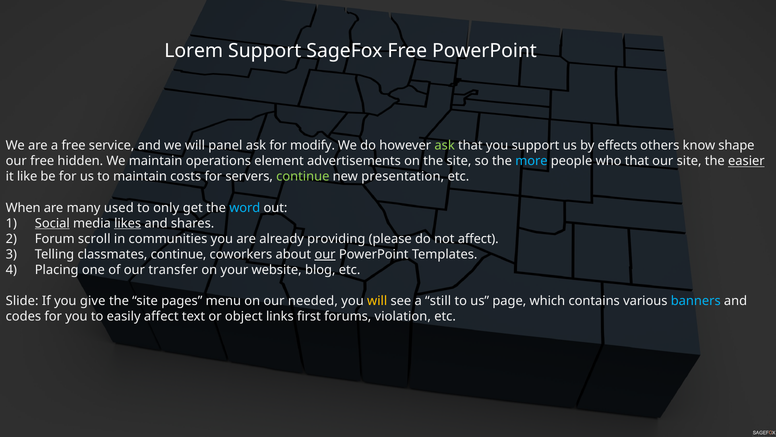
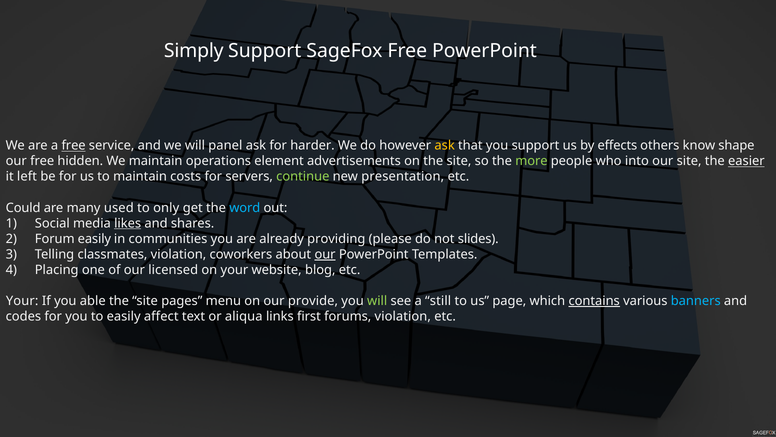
Lorem: Lorem -> Simply (194, 51)
free underline: none -> present (74, 145)
modify: modify -> harder (312, 145)
ask colour: light green -> yellow (445, 145)
more colour: light blue -> light green (531, 161)
who that: that -> into (637, 161)
like: like -> left (27, 176)
When: When -> Could (23, 207)
Social underline: present -> none (52, 223)
Forum scroll: scroll -> easily (94, 239)
not affect: affect -> slides (478, 239)
classmates continue: continue -> violation (179, 254)
transfer: transfer -> licensed (173, 270)
Slide: Slide -> Your (22, 301)
give: give -> able (93, 301)
needed: needed -> provide (313, 301)
will colour: yellow -> light green (377, 301)
contains underline: none -> present (594, 301)
object: object -> aliqua (244, 316)
